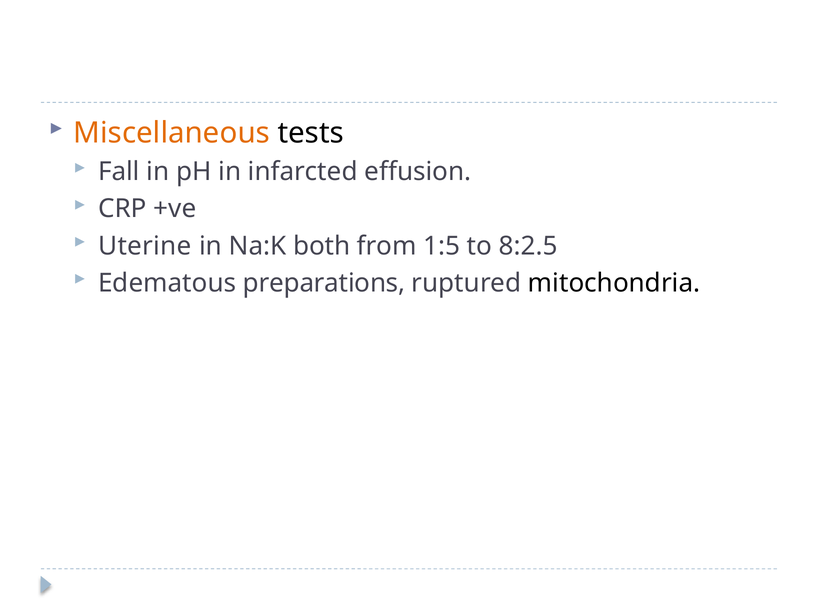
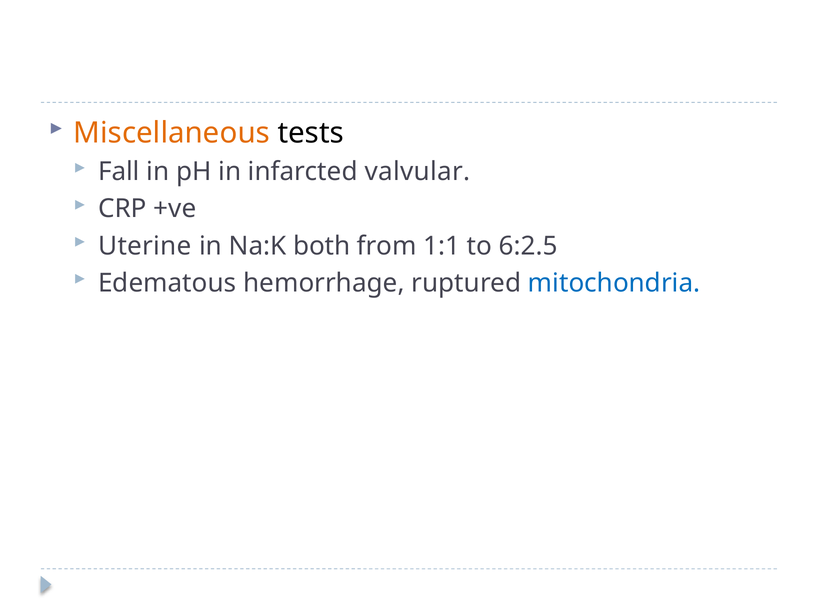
effusion: effusion -> valvular (418, 172)
1:5: 1:5 -> 1:1 (442, 246)
8:2.5: 8:2.5 -> 6:2.5 (528, 246)
preparations: preparations -> hemorrhage (324, 283)
mitochondria colour: black -> blue (614, 283)
